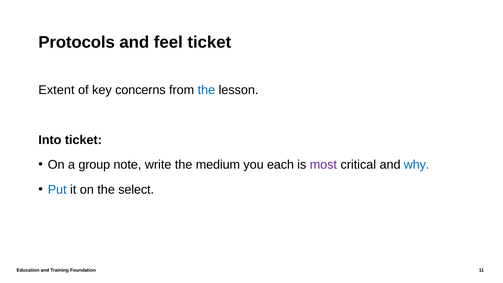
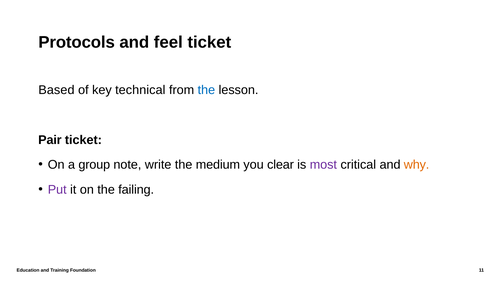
Extent: Extent -> Based (56, 90)
concerns: concerns -> technical (140, 90)
Into: Into -> Pair (50, 140)
each: each -> clear (280, 165)
why colour: blue -> orange (417, 165)
Put colour: blue -> purple (57, 190)
select: select -> failing (136, 190)
